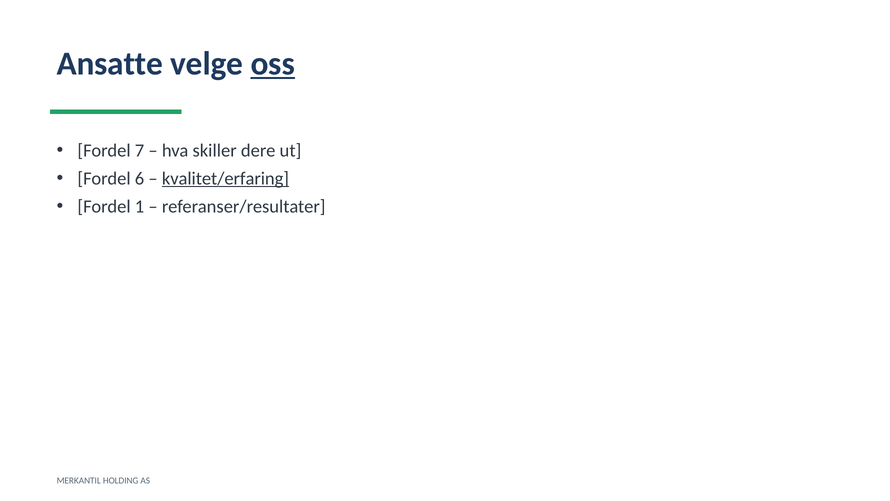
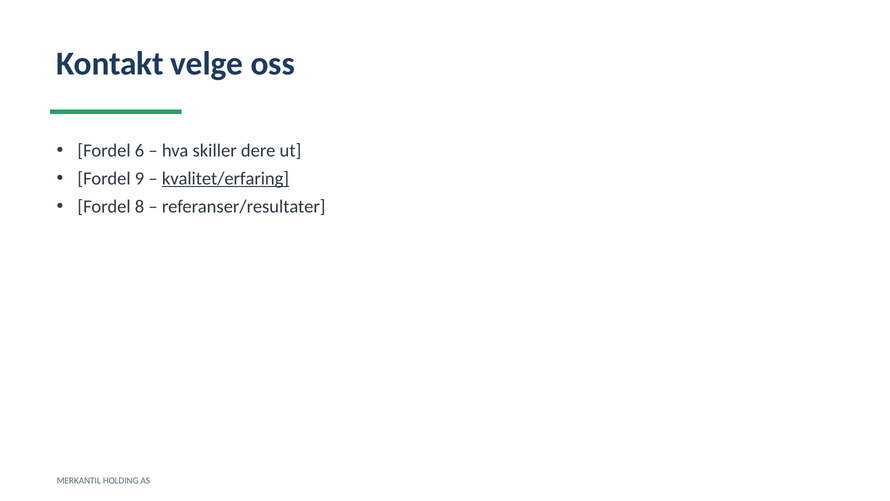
Ansatte: Ansatte -> Kontakt (110, 64)
oss underline: present -> none (273, 64)
7: 7 -> 6 (140, 151)
6: 6 -> 9 (140, 179)
1: 1 -> 8 (140, 206)
